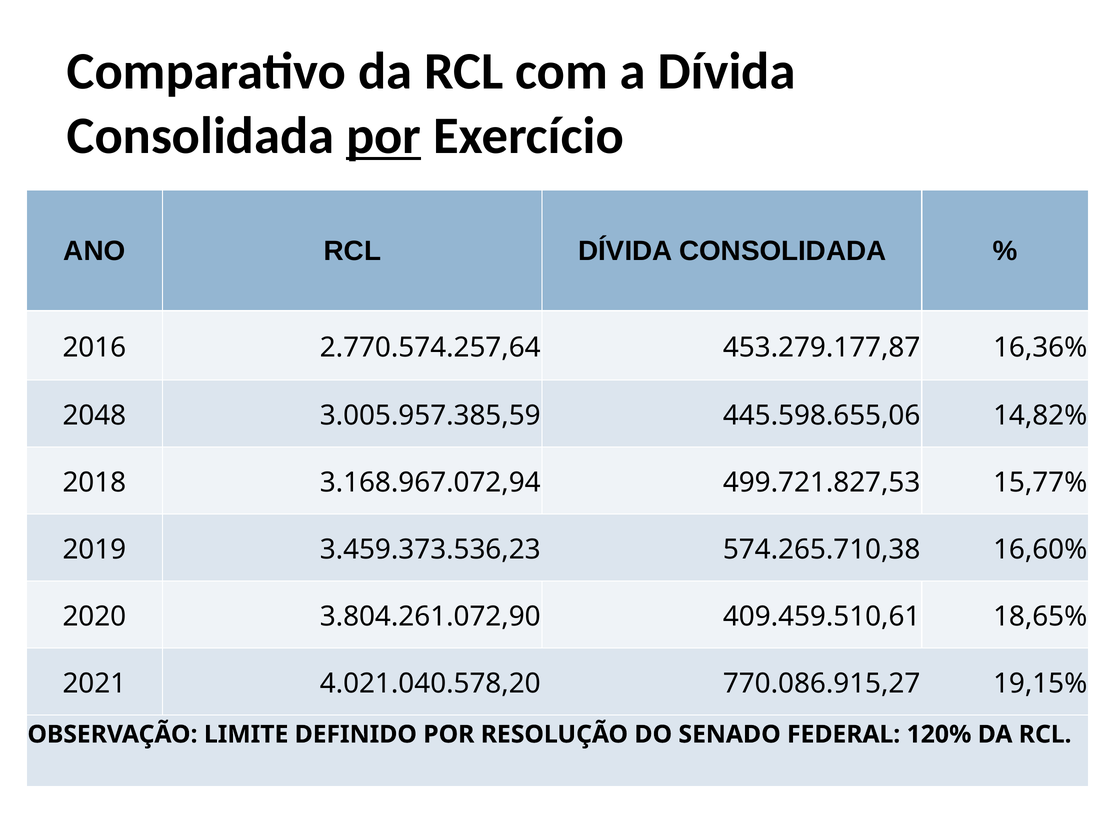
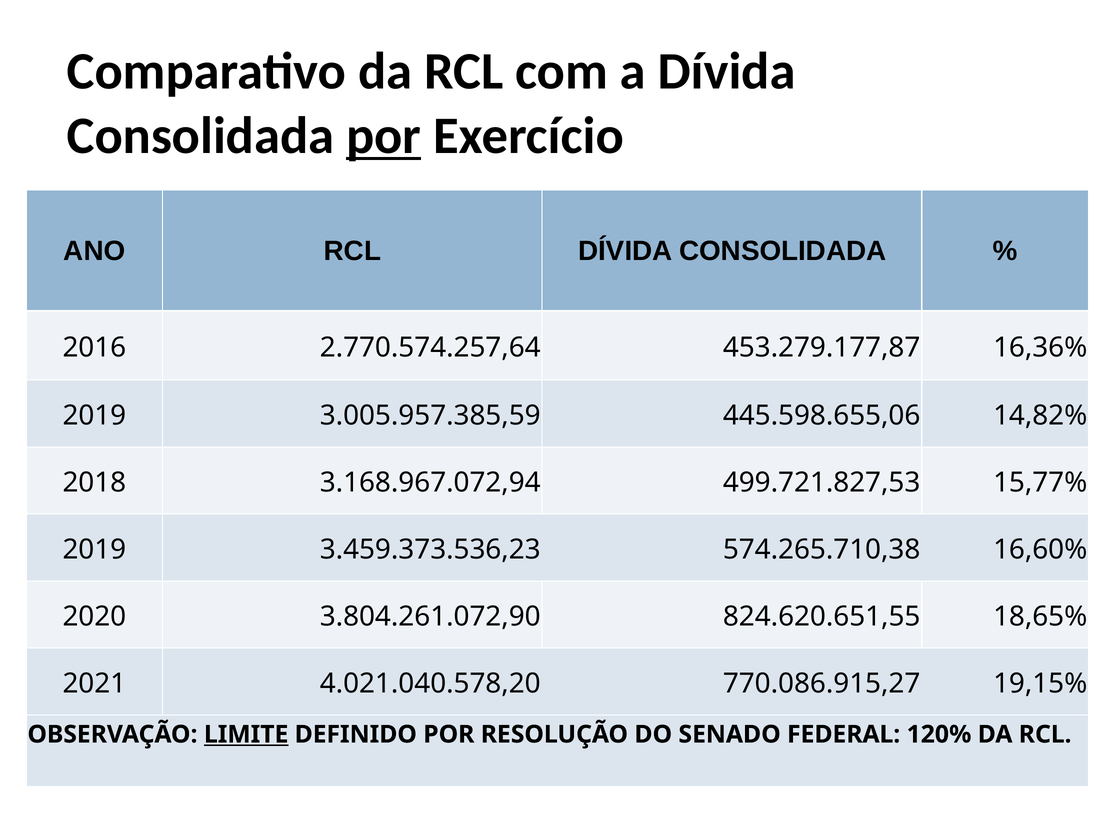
2048: 2048 -> 2019 (94, 416)
409.459.510,61: 409.459.510,61 -> 824.620.651,55 (822, 617)
LIMITE underline: none -> present (246, 735)
